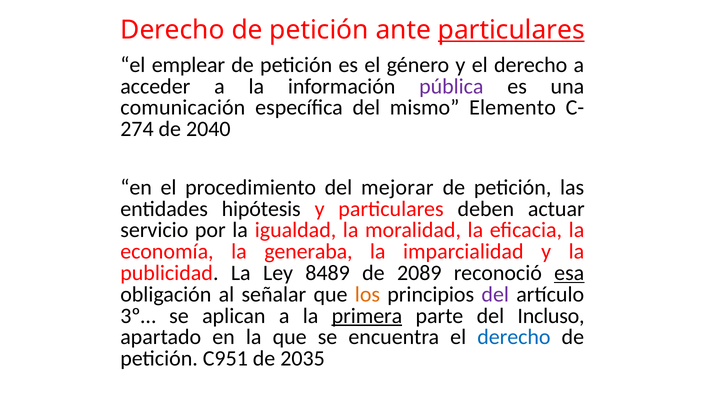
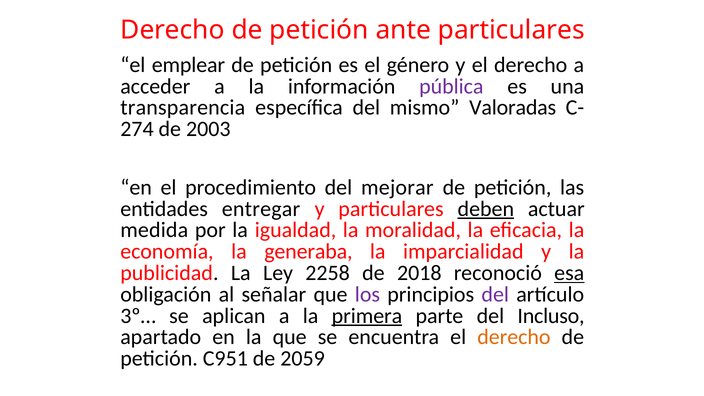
particulares underline: present -> none (511, 30)
comunicación: comunicación -> transparencia (183, 108)
Elemento: Elemento -> Valoradas (513, 108)
2040: 2040 -> 2003 (208, 129)
hipótesis: hipótesis -> entregar (261, 209)
deben underline: none -> present (486, 209)
servicio: servicio -> medida (154, 230)
8489: 8489 -> 2258 (328, 273)
2089: 2089 -> 2018 (419, 273)
los colour: orange -> purple (367, 294)
derecho colour: blue -> orange (514, 337)
2035: 2035 -> 2059 (303, 359)
